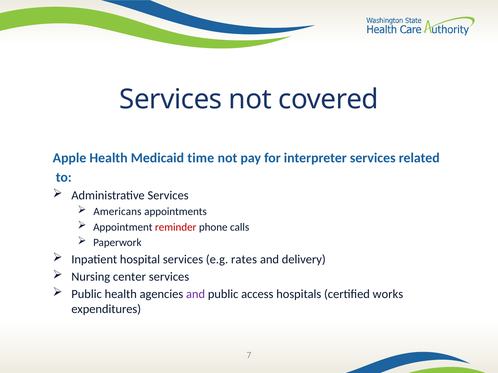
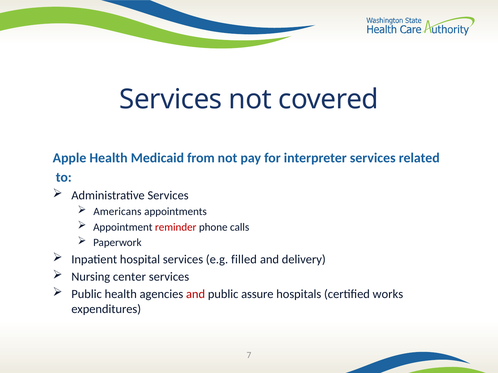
time: time -> from (201, 158)
rates: rates -> filled (244, 260)
and colour: purple -> red (196, 294)
access: access -> assure (257, 294)
